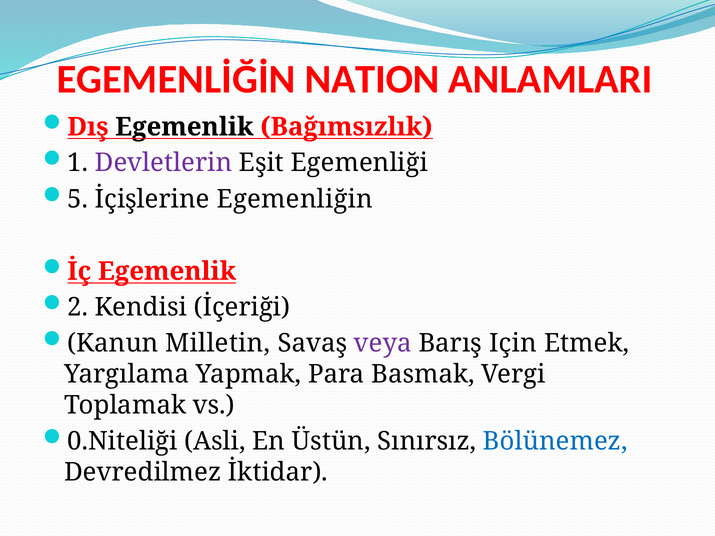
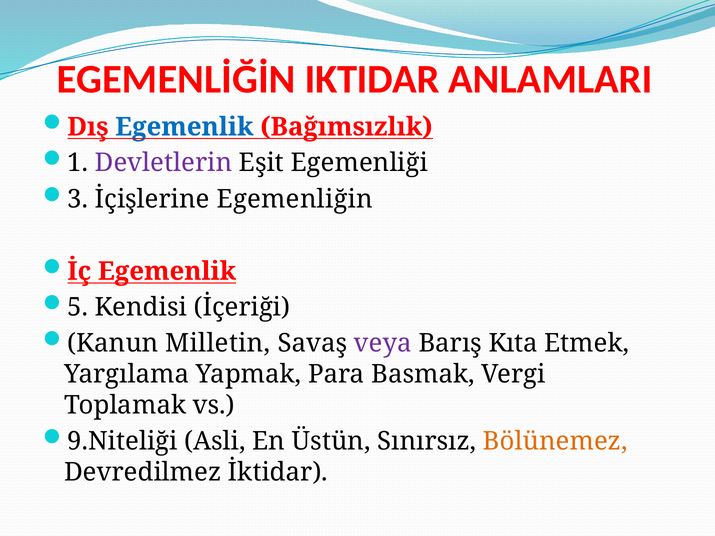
NATION: NATION -> IKTIDAR (372, 80)
Egemenlik colour: black -> blue (184, 127)
5: 5 -> 3 (78, 199)
2: 2 -> 5 (78, 308)
Için: Için -> Kıta (513, 344)
0.Niteliği: 0.Niteliği -> 9.Niteliği (122, 442)
Bölünemez colour: blue -> orange (555, 442)
